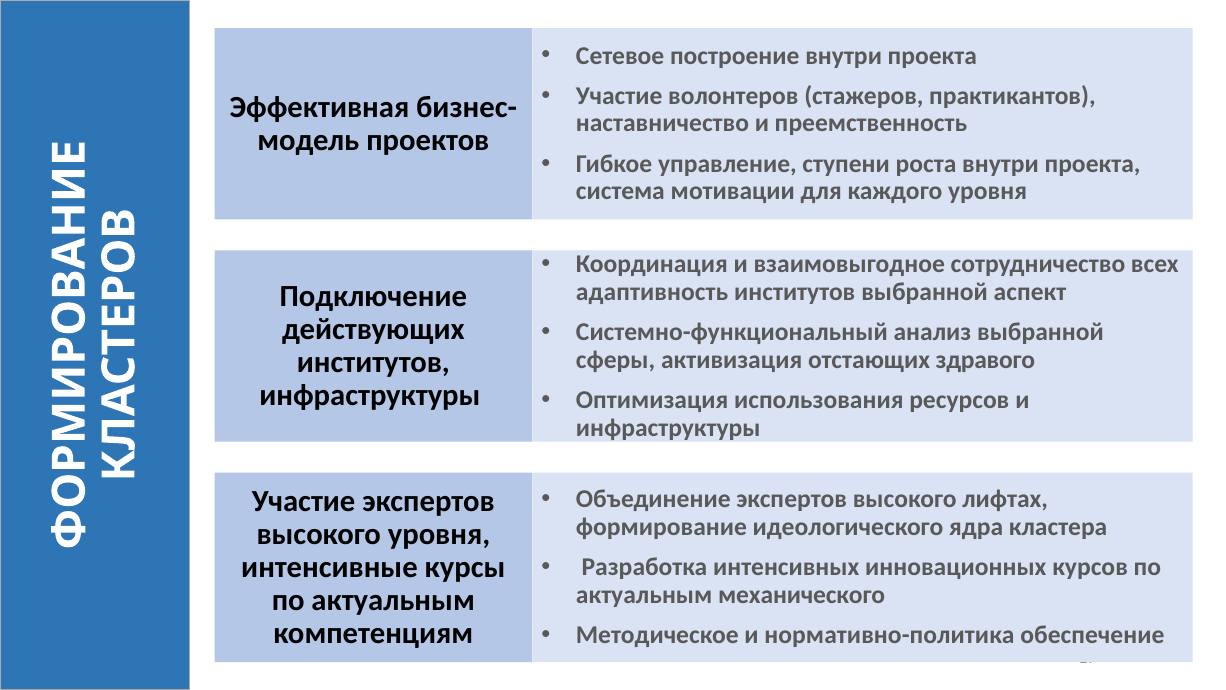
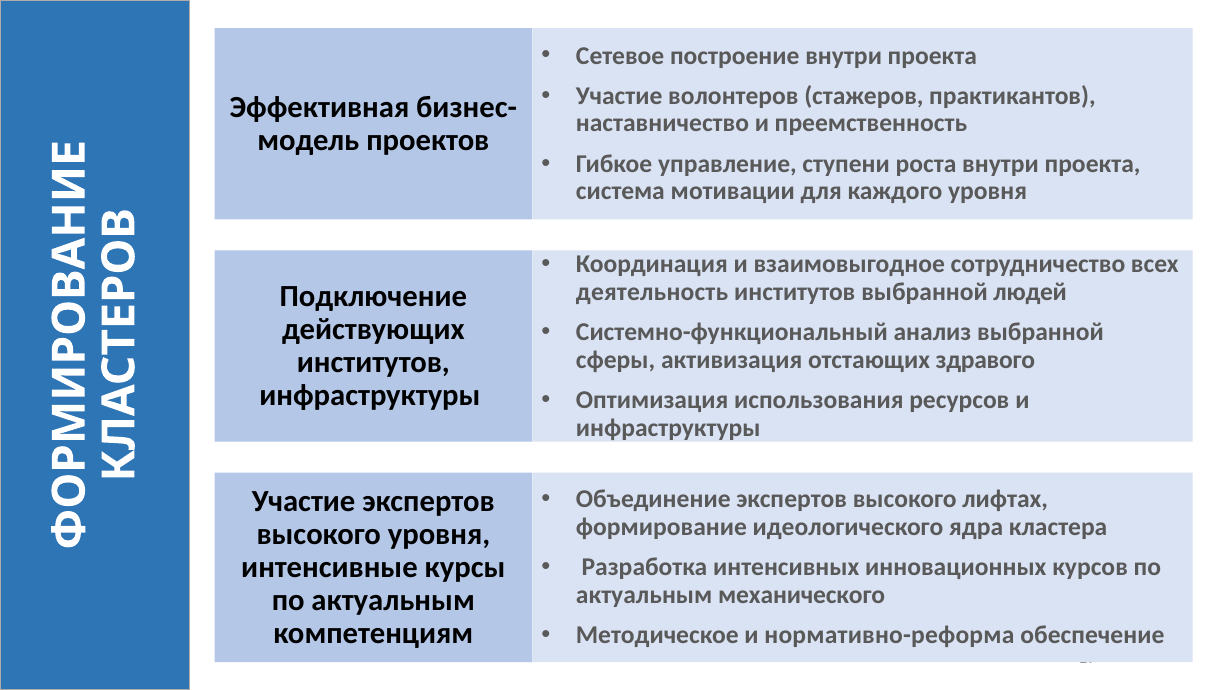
адаптивность: адаптивность -> деятельность (652, 291)
аспект: аспект -> людей (1030, 291)
нормативно-политика: нормативно-политика -> нормативно-реформа (889, 635)
